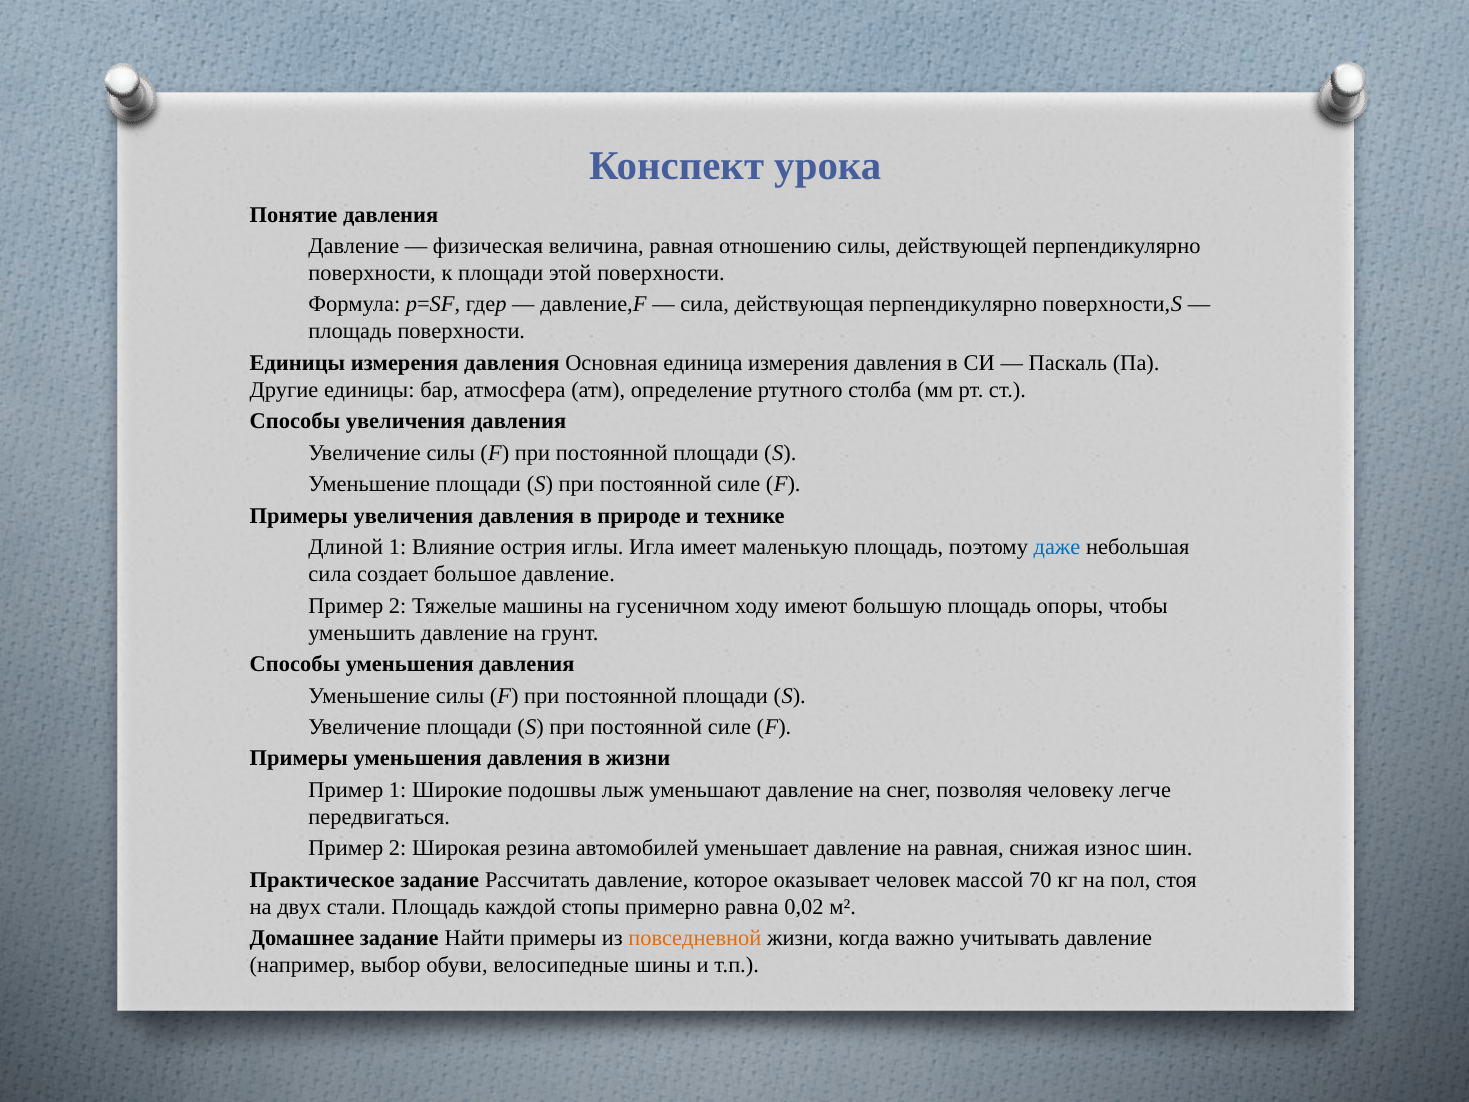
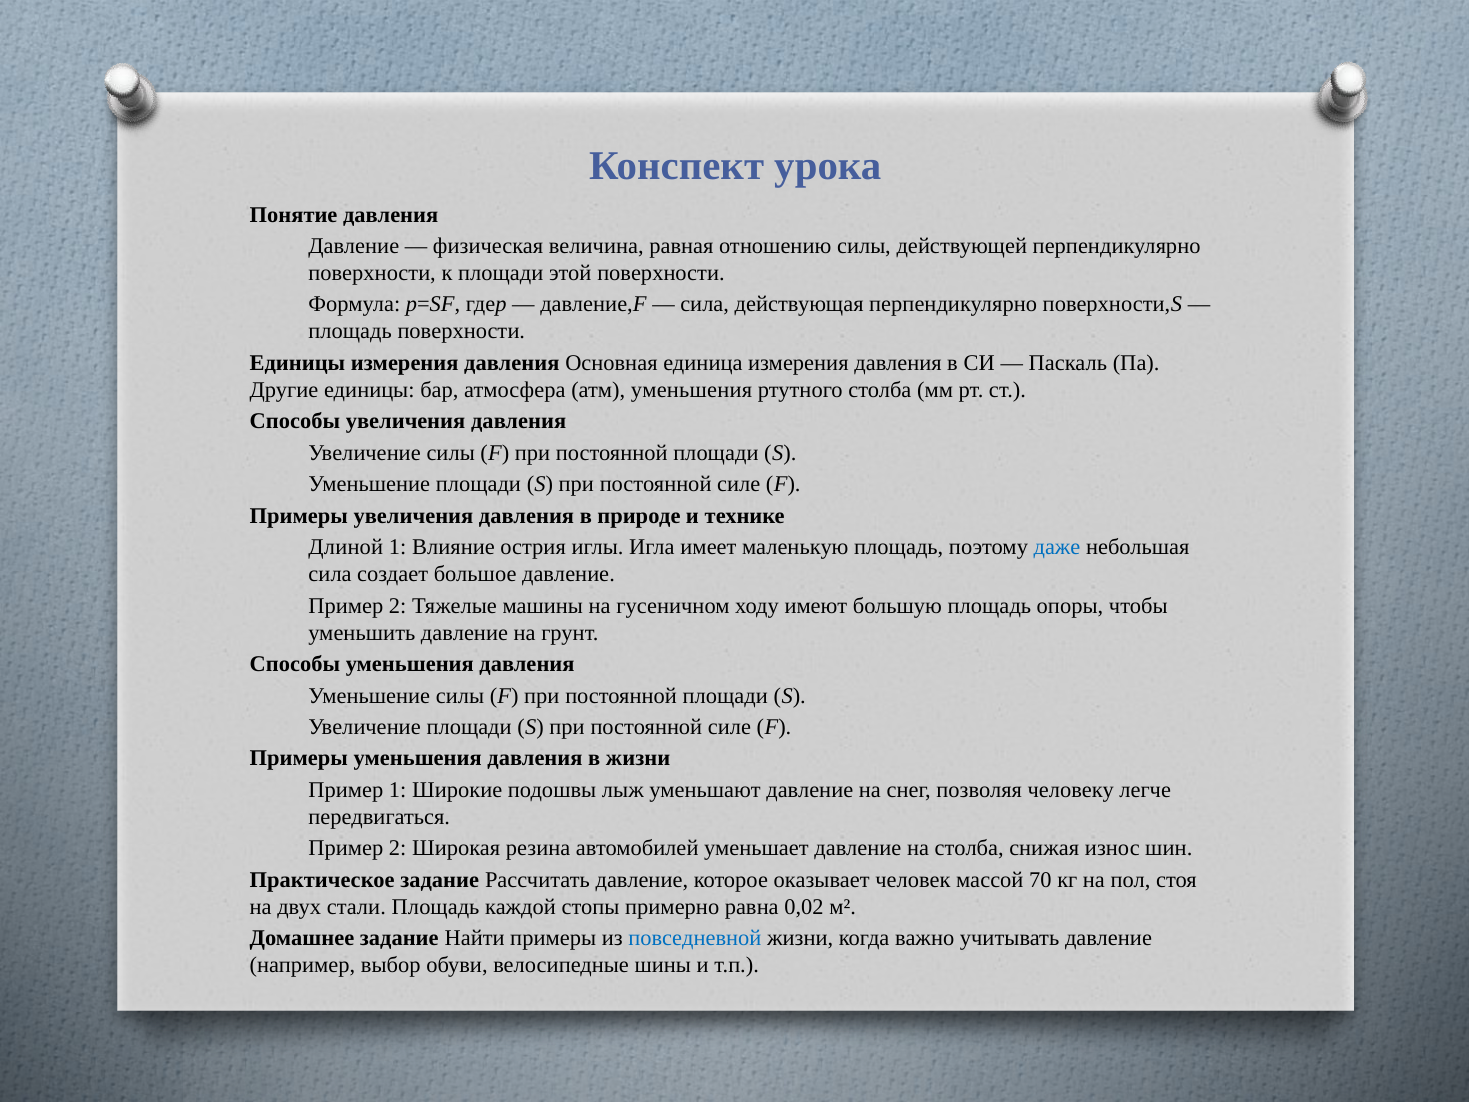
атм определение: определение -> уменьшения (692, 390)
на равная: равная -> столба (969, 848)
повседневной colour: orange -> blue (695, 938)
